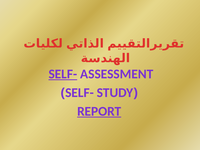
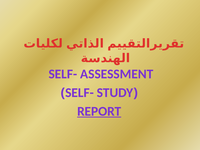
SELF- underline: present -> none (63, 74)
